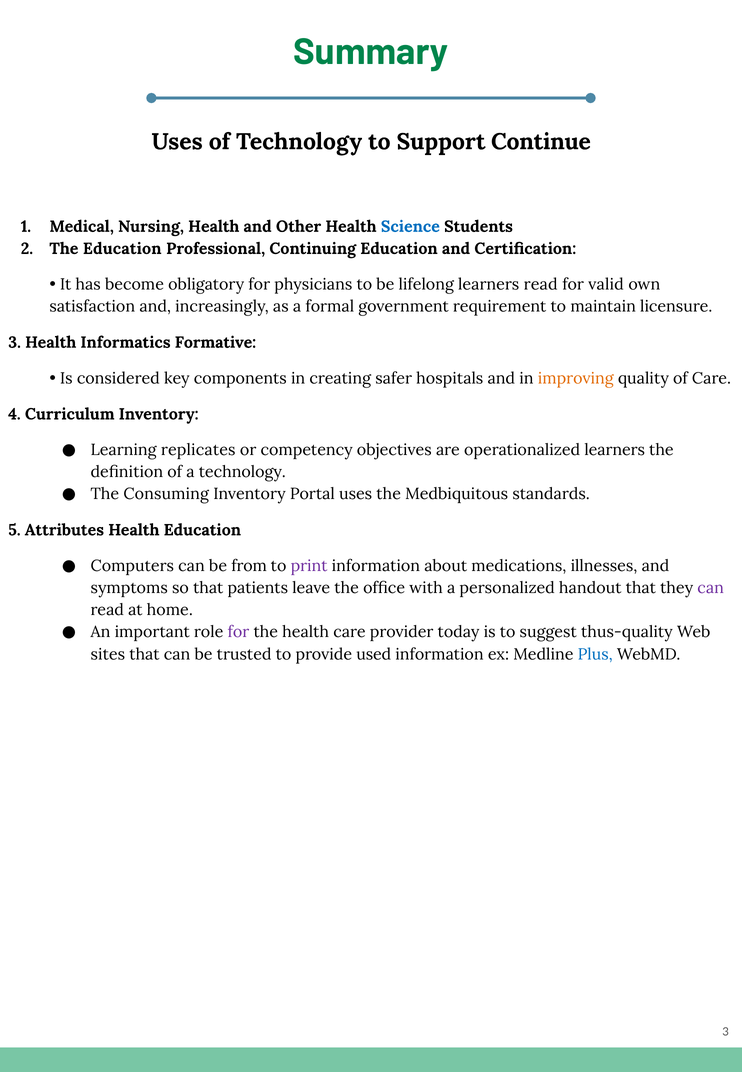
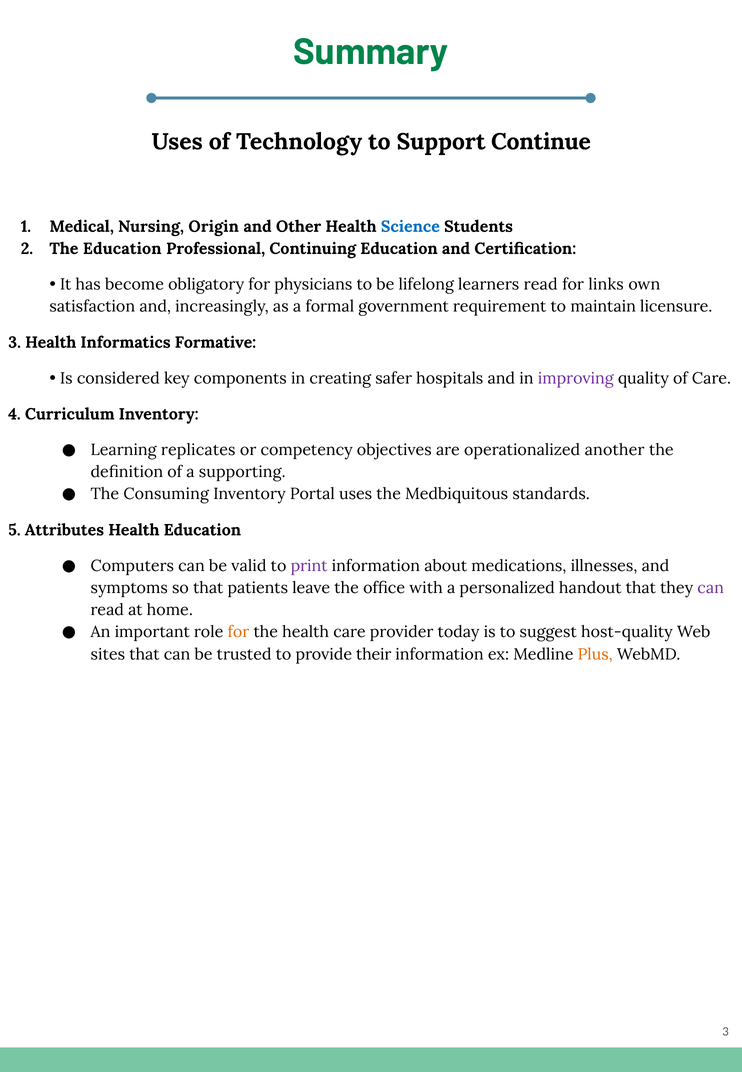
Nursing Health: Health -> Origin (214, 226)
valid: valid -> links (606, 284)
improving colour: orange -> purple (576, 378)
operationalized learners: learners -> another (615, 450)
a technology: technology -> supporting (242, 472)
from: from -> valid (249, 566)
for colour: purple -> orange (238, 632)
thus-quality: thus-quality -> host-quality (627, 632)
used: used -> their (374, 654)
Plus colour: blue -> orange (595, 654)
